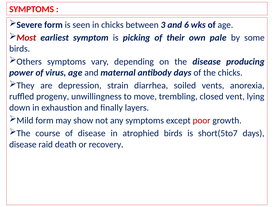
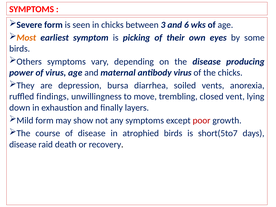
Most colour: red -> orange (26, 38)
pale: pale -> eyes (218, 38)
antibody days: days -> virus (183, 73)
strain: strain -> bursa (118, 86)
progeny: progeny -> findings (53, 97)
